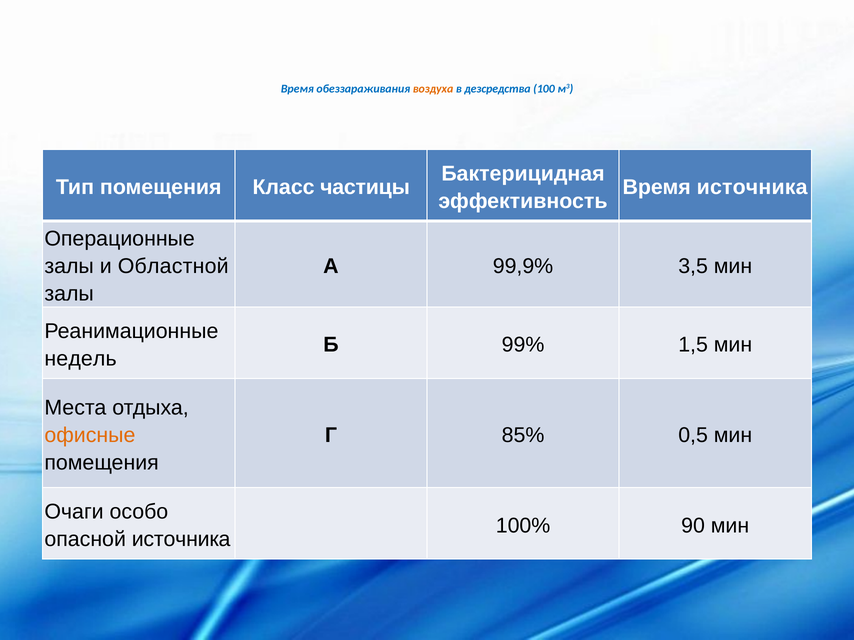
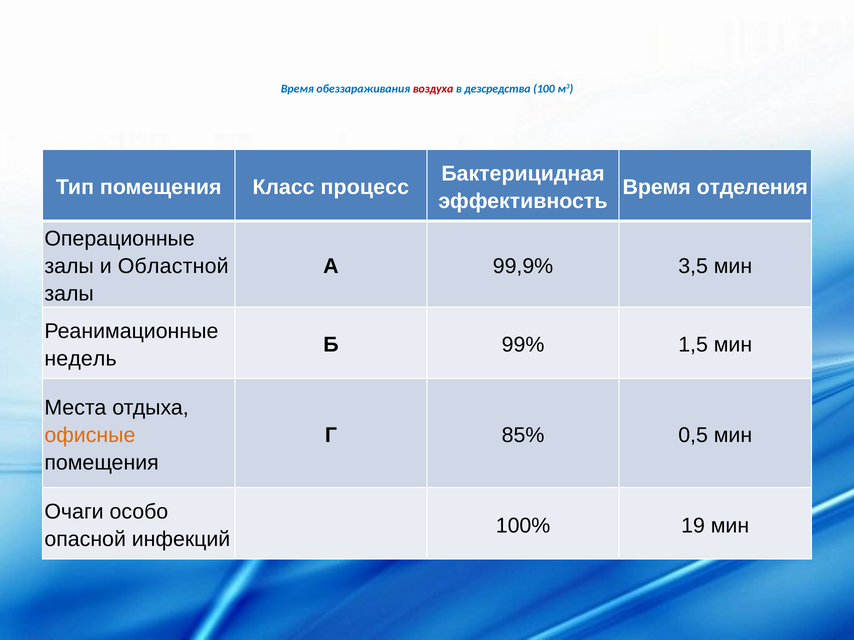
воздуха colour: orange -> red (433, 89)
частицы: частицы -> процесс (365, 187)
Время источника: источника -> отделения (752, 187)
90: 90 -> 19 (693, 526)
опасной источника: источника -> инфекций (181, 540)
